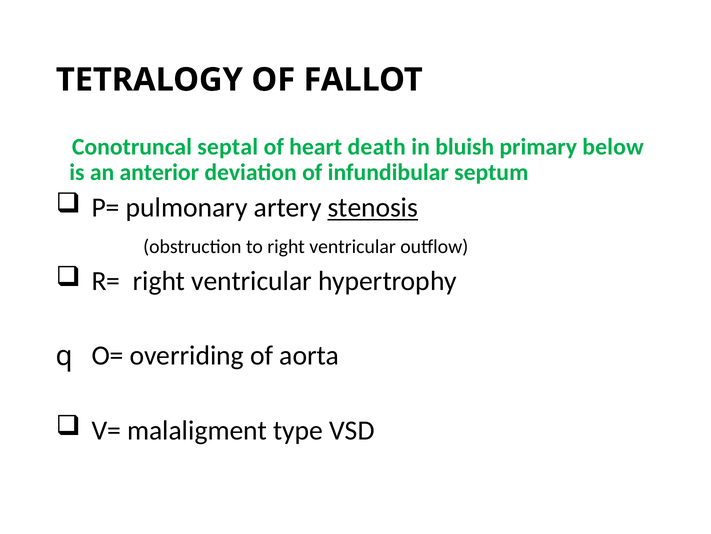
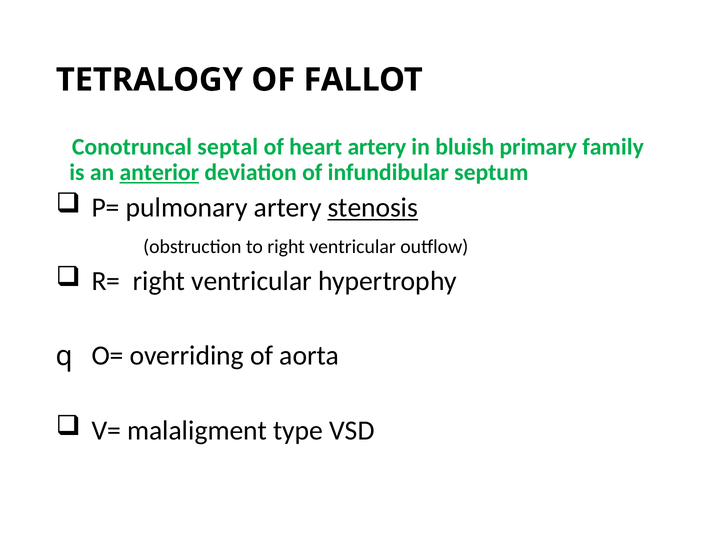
heart death: death -> artery (377, 147)
below: below -> family (613, 147)
anterior underline: none -> present (159, 172)
